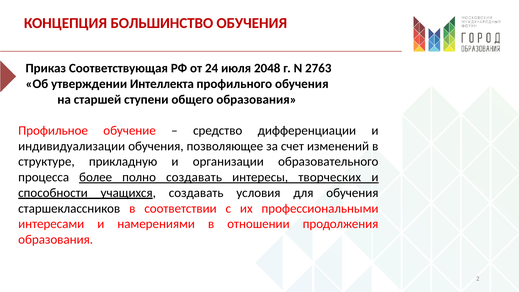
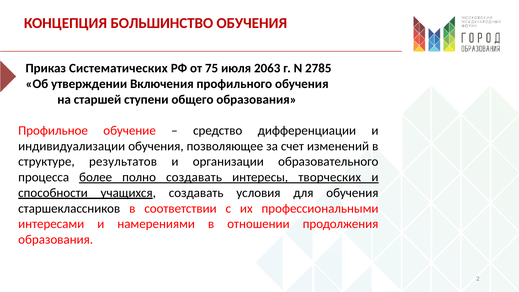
Соответствующая: Соответствующая -> Систематических (118, 68)
24: 24 -> 75 (212, 68)
2048: 2048 -> 2063 (267, 68)
2763: 2763 -> 2785 (318, 68)
Интеллекта: Интеллекта -> Включения (162, 84)
прикладную: прикладную -> результатов (123, 162)
